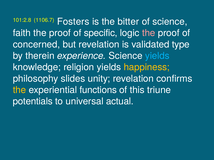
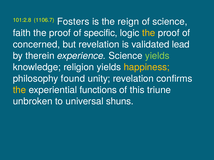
bitter: bitter -> reign (128, 22)
the colour: pink -> yellow (149, 33)
type: type -> lead (181, 45)
yields colour: light blue -> light green (157, 56)
slides: slides -> found (73, 79)
potentials: potentials -> unbroken (33, 102)
actual: actual -> shuns (120, 102)
